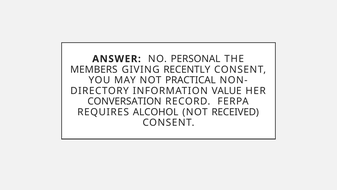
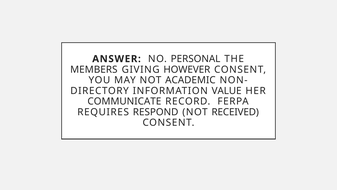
RECENTLY: RECENTLY -> HOWEVER (187, 69)
PRACTICAL: PRACTICAL -> ACADEMIC (190, 80)
CONVERSATION: CONVERSATION -> COMMUNICATE (124, 101)
ALCOHOL: ALCOHOL -> RESPOND (156, 112)
